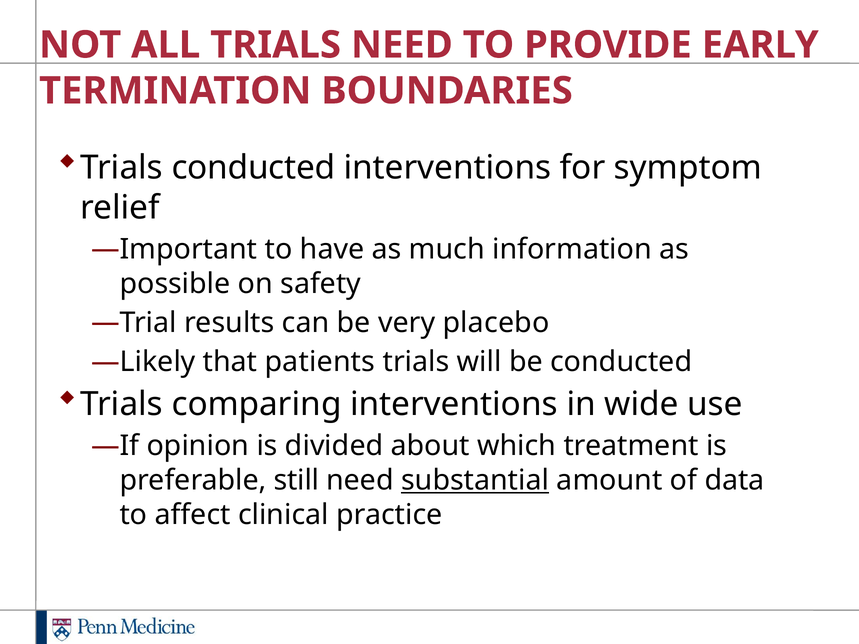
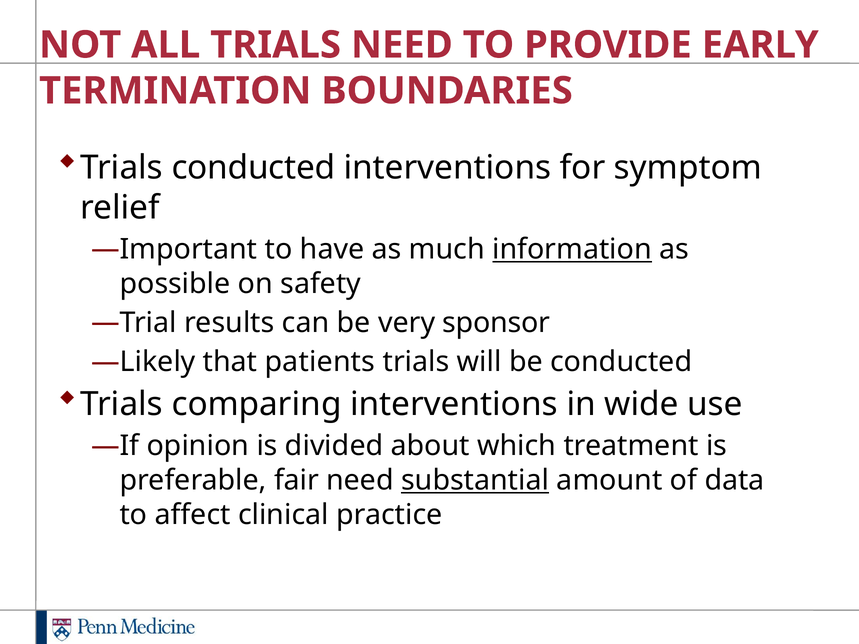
information underline: none -> present (572, 249)
placebo: placebo -> sponsor (496, 323)
still: still -> fair (296, 481)
